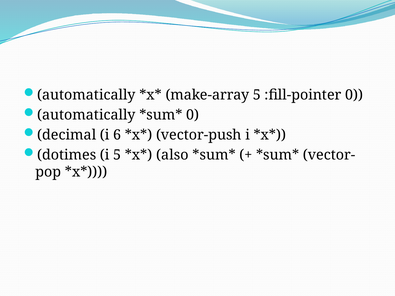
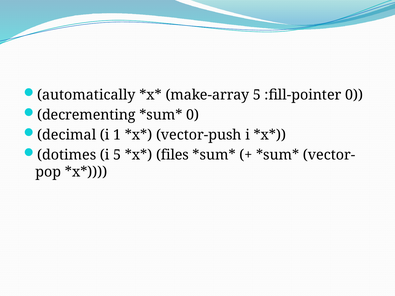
automatically: automatically -> decrementing (86, 115)
6: 6 -> 1 (117, 135)
also: also -> files (172, 155)
